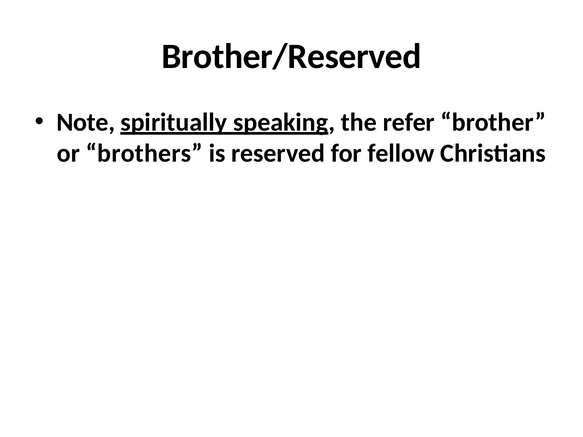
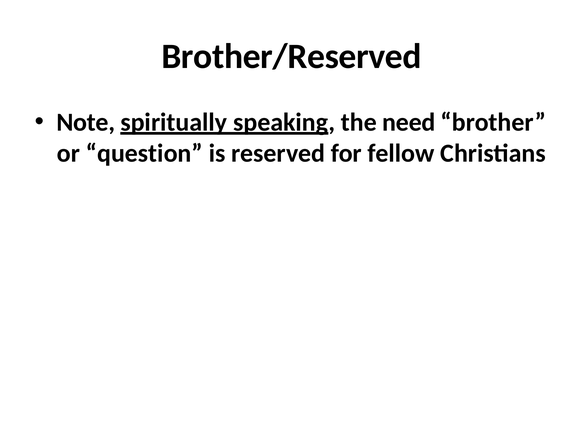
refer: refer -> need (409, 122)
brothers: brothers -> question (144, 153)
